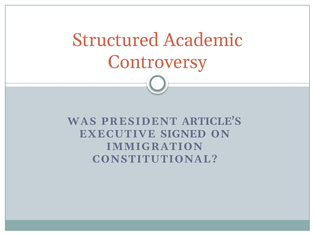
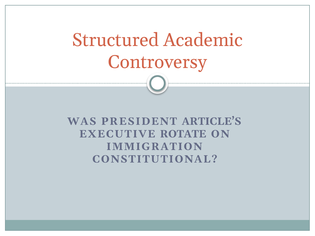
SIGNED: SIGNED -> ROTATE (183, 134)
